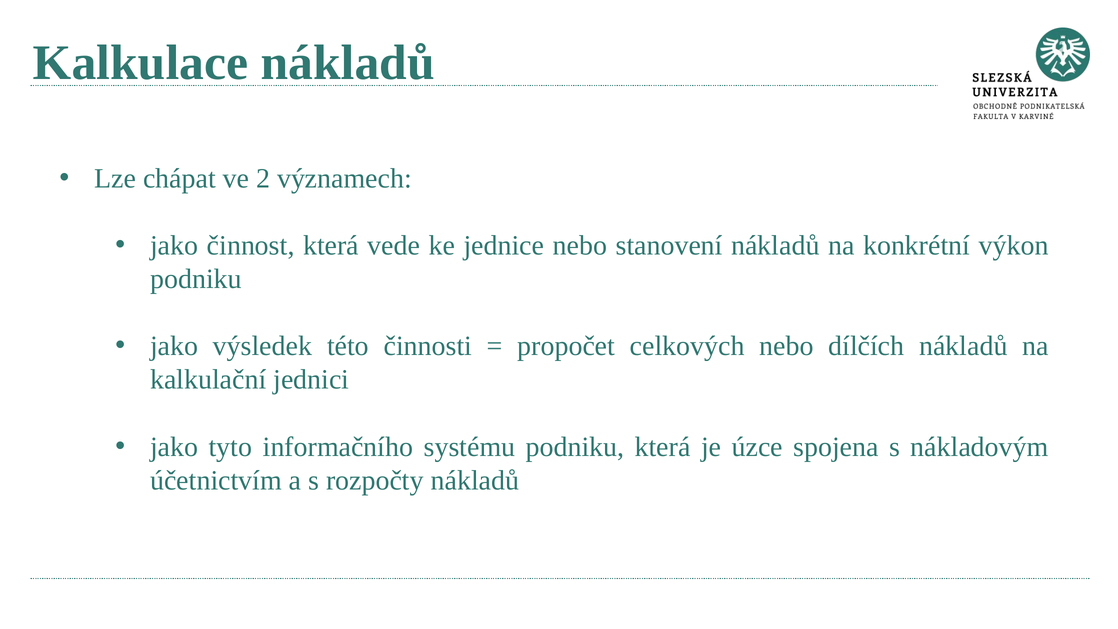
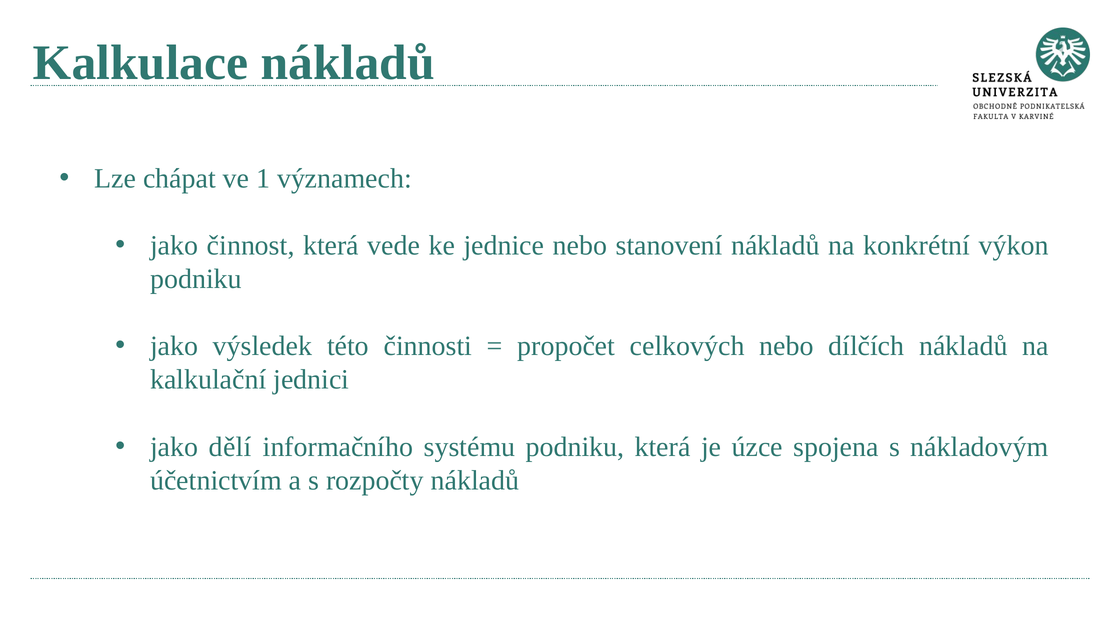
2: 2 -> 1 (263, 178)
tyto: tyto -> dělí (230, 447)
